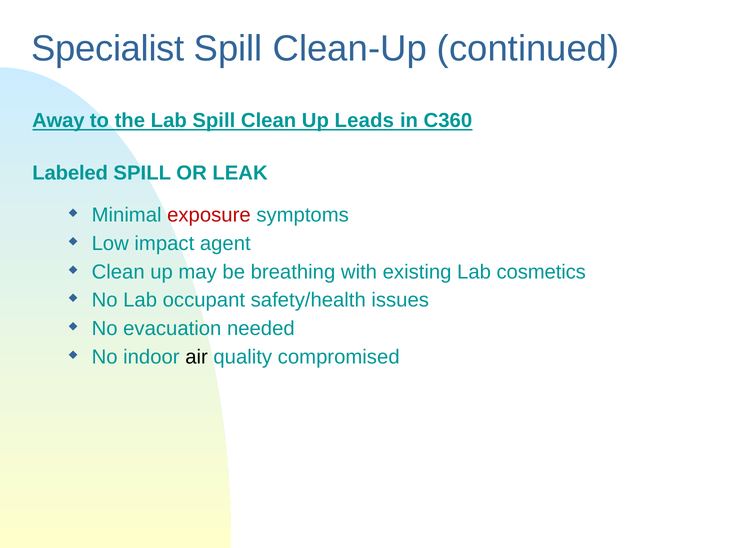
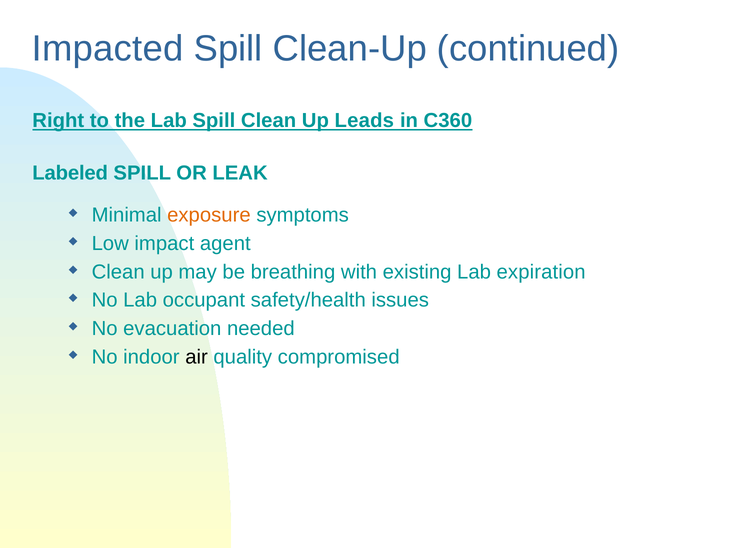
Specialist: Specialist -> Impacted (108, 49)
Away: Away -> Right (58, 121)
exposure colour: red -> orange (209, 215)
cosmetics: cosmetics -> expiration (541, 272)
